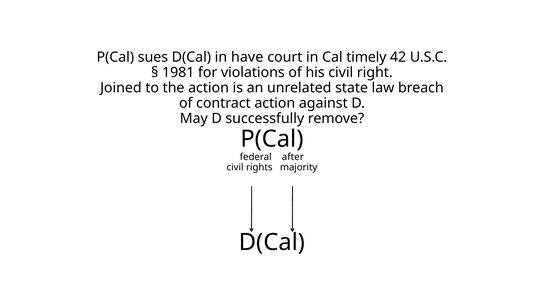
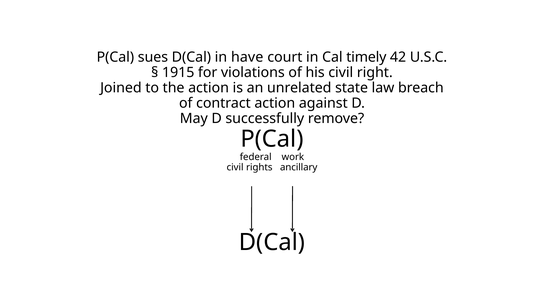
1981: 1981 -> 1915 (178, 73)
after: after -> work (293, 157)
majority: majority -> ancillary (299, 167)
